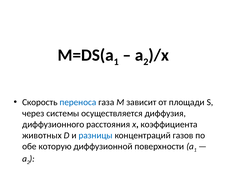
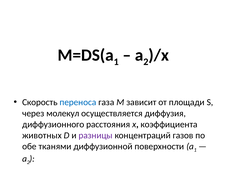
системы: системы -> молекул (63, 113)
разницы colour: blue -> purple (96, 135)
которую: которую -> тканями (55, 146)
